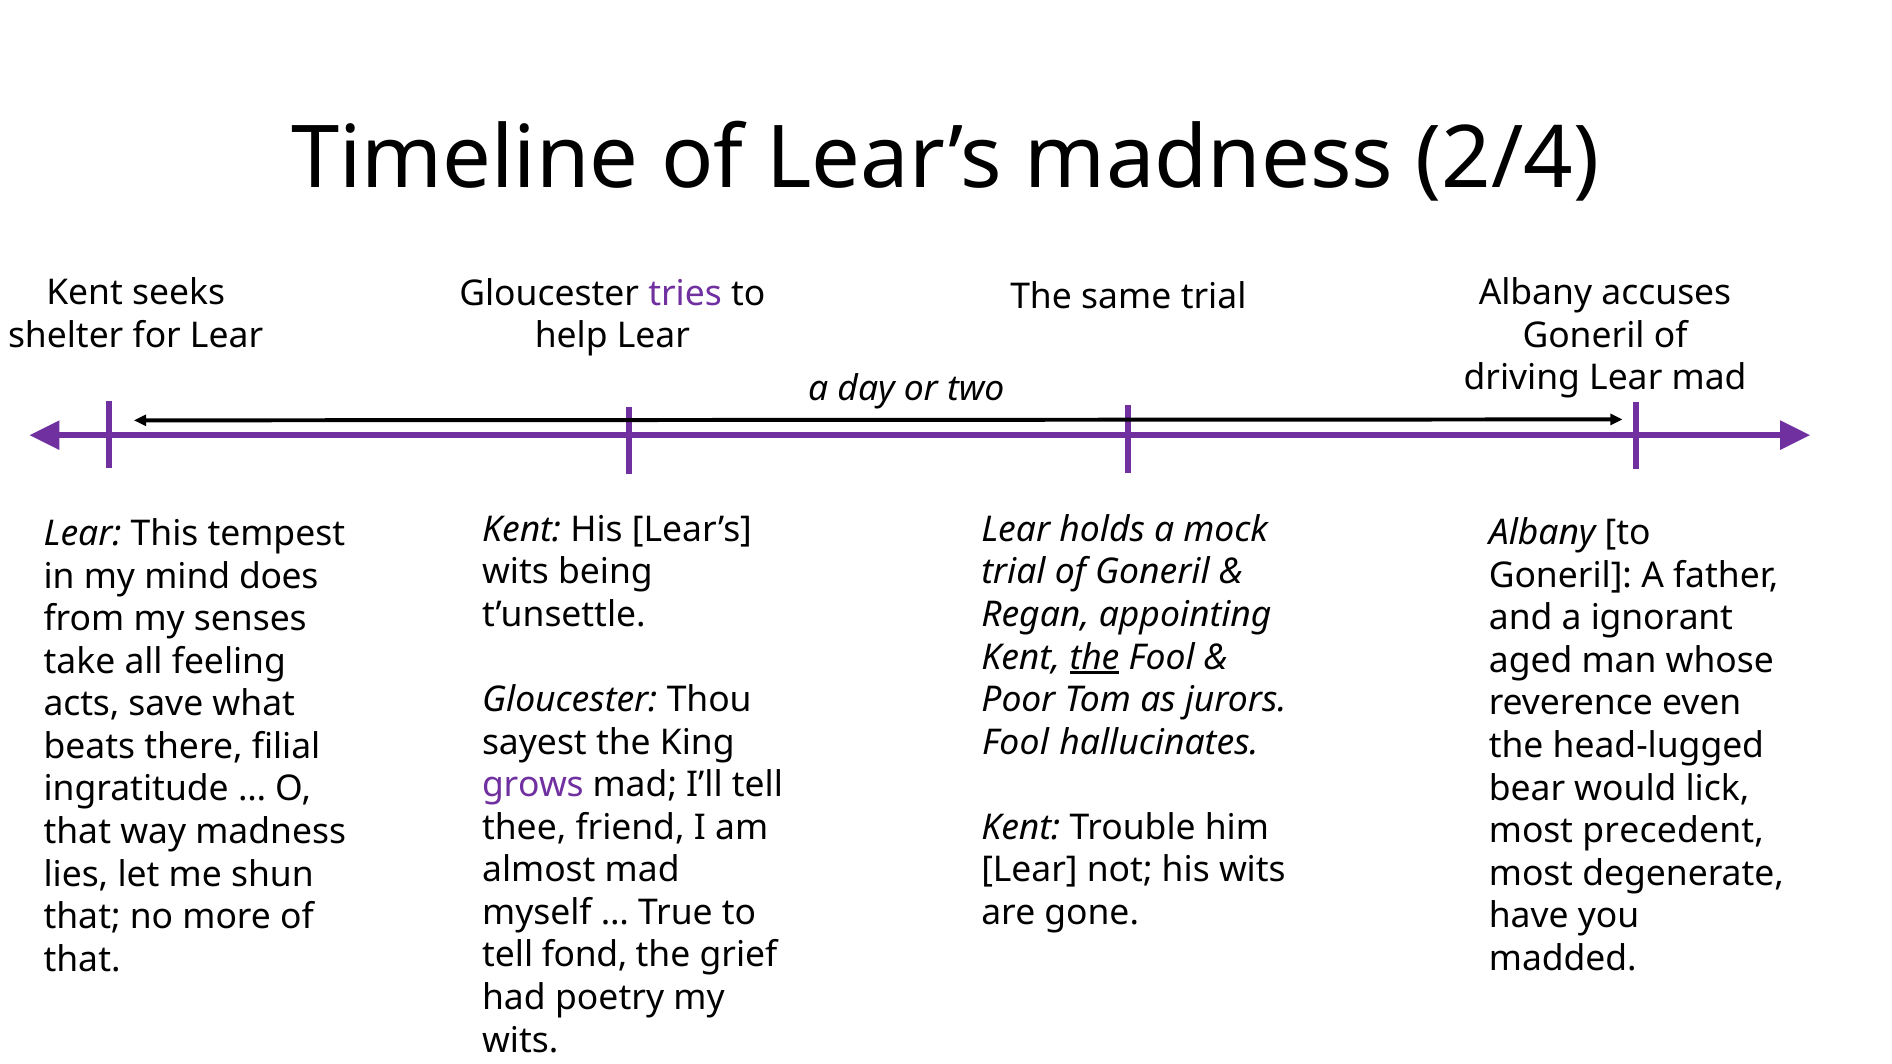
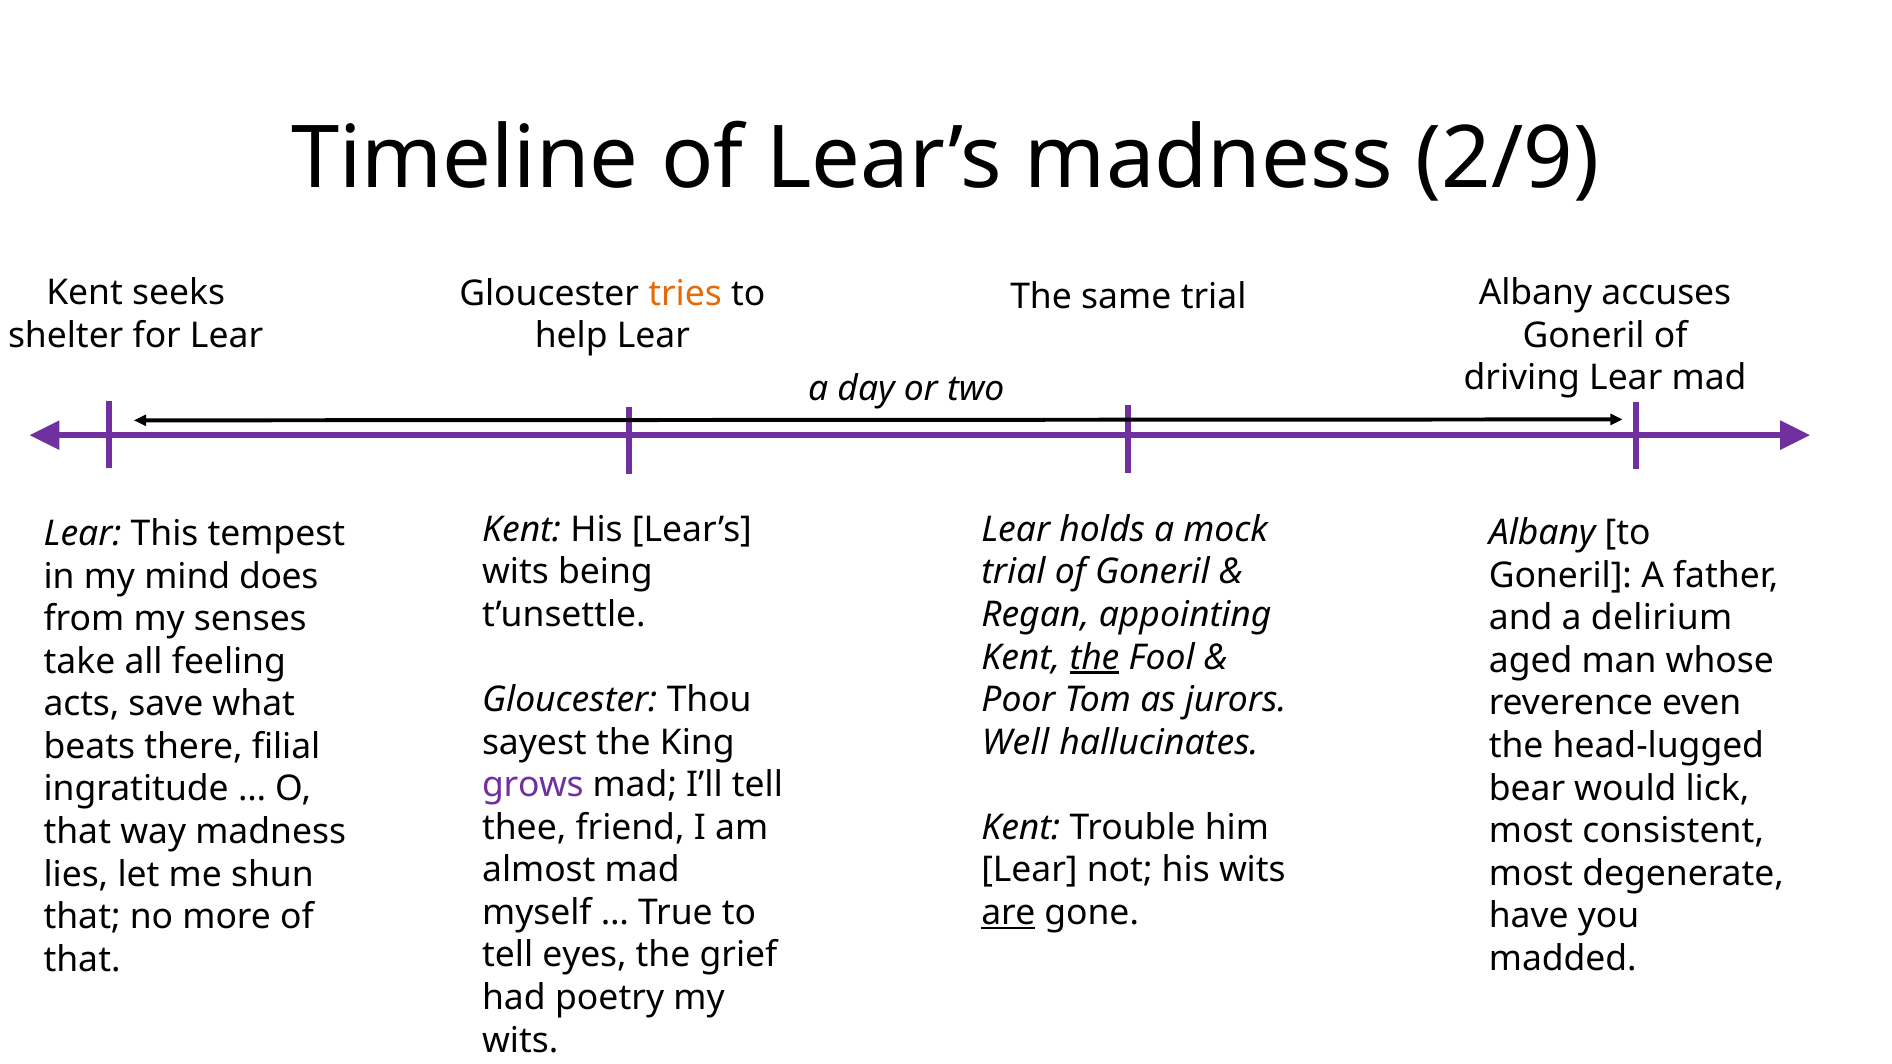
2/4: 2/4 -> 2/9 (1508, 159)
tries colour: purple -> orange (685, 294)
ignorant: ignorant -> delirium (1662, 618)
Fool: Fool -> Well (1016, 743)
precedent: precedent -> consistent (1673, 831)
are underline: none -> present (1008, 913)
fond: fond -> eyes (585, 955)
